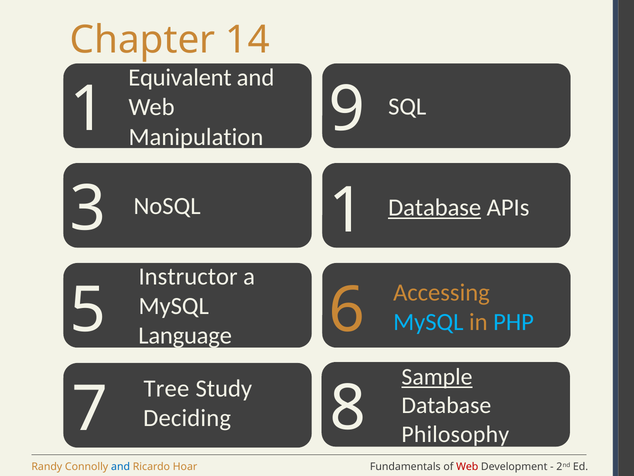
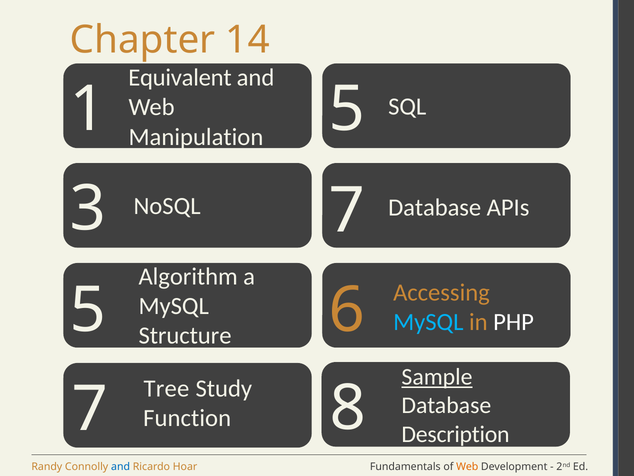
1 9: 9 -> 5 (347, 109)
3 1: 1 -> 7 (347, 211)
Database underline: present -> none (435, 207)
Instructor: Instructor -> Algorithm (188, 276)
PHP colour: light blue -> white (514, 322)
Language: Language -> Structure (185, 335)
Deciding: Deciding -> Function (187, 418)
Philosophy: Philosophy -> Description (456, 434)
Web colour: red -> orange (467, 466)
